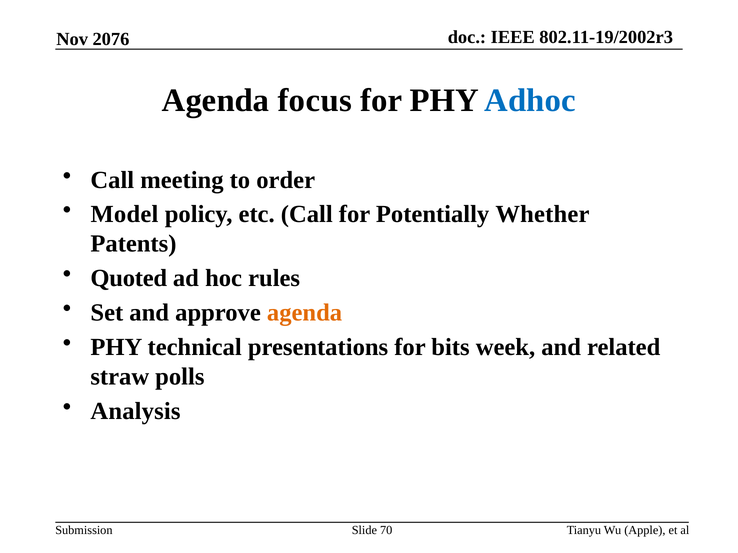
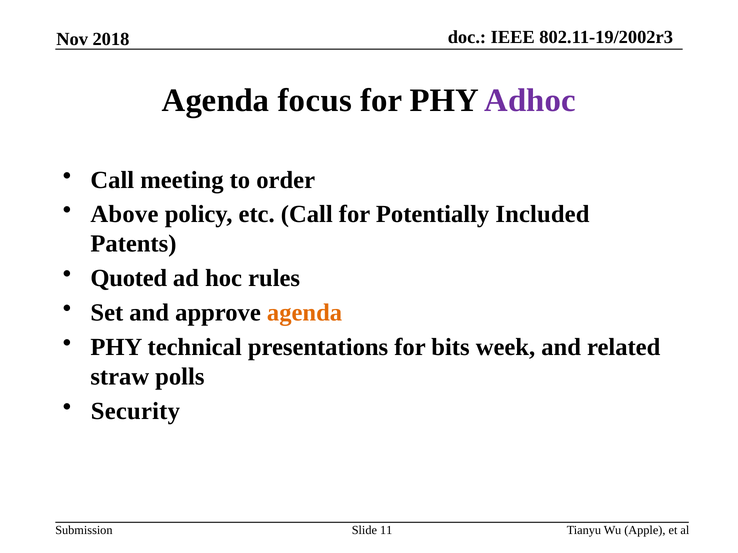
2076: 2076 -> 2018 (111, 39)
Adhoc colour: blue -> purple (530, 101)
Model: Model -> Above (124, 215)
Whether: Whether -> Included (542, 215)
Analysis: Analysis -> Security (135, 411)
70: 70 -> 11 (386, 531)
